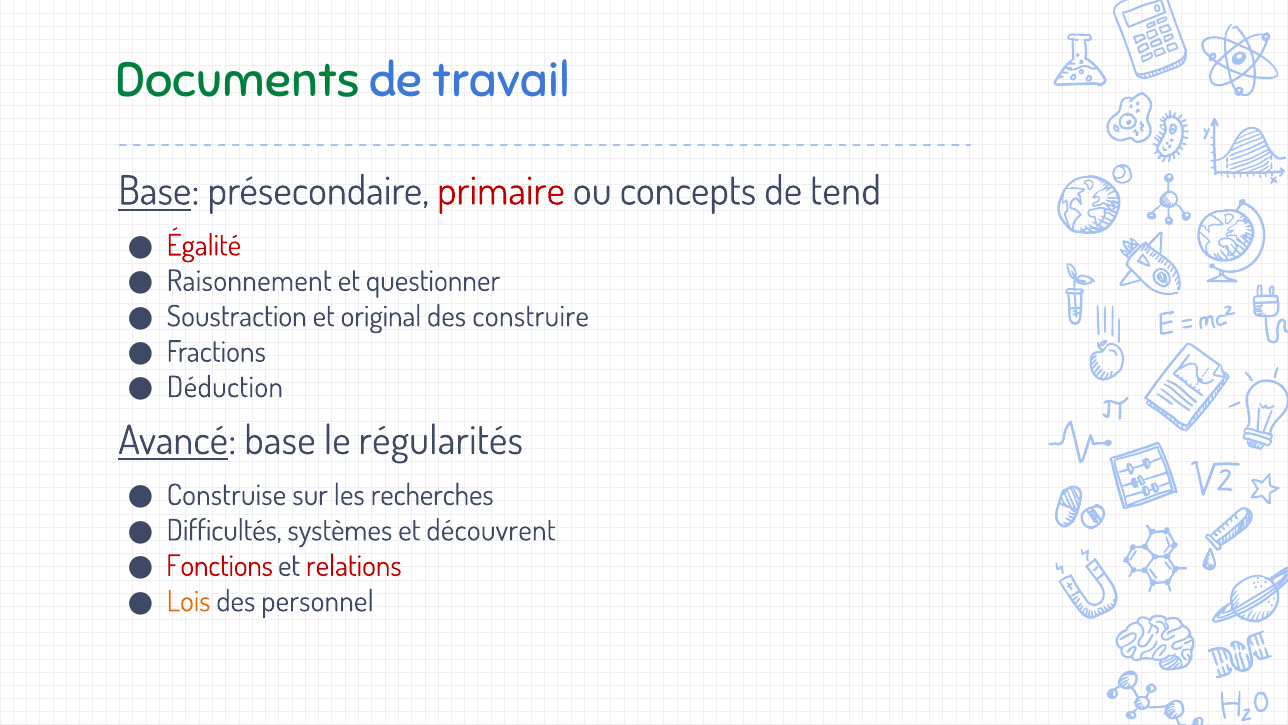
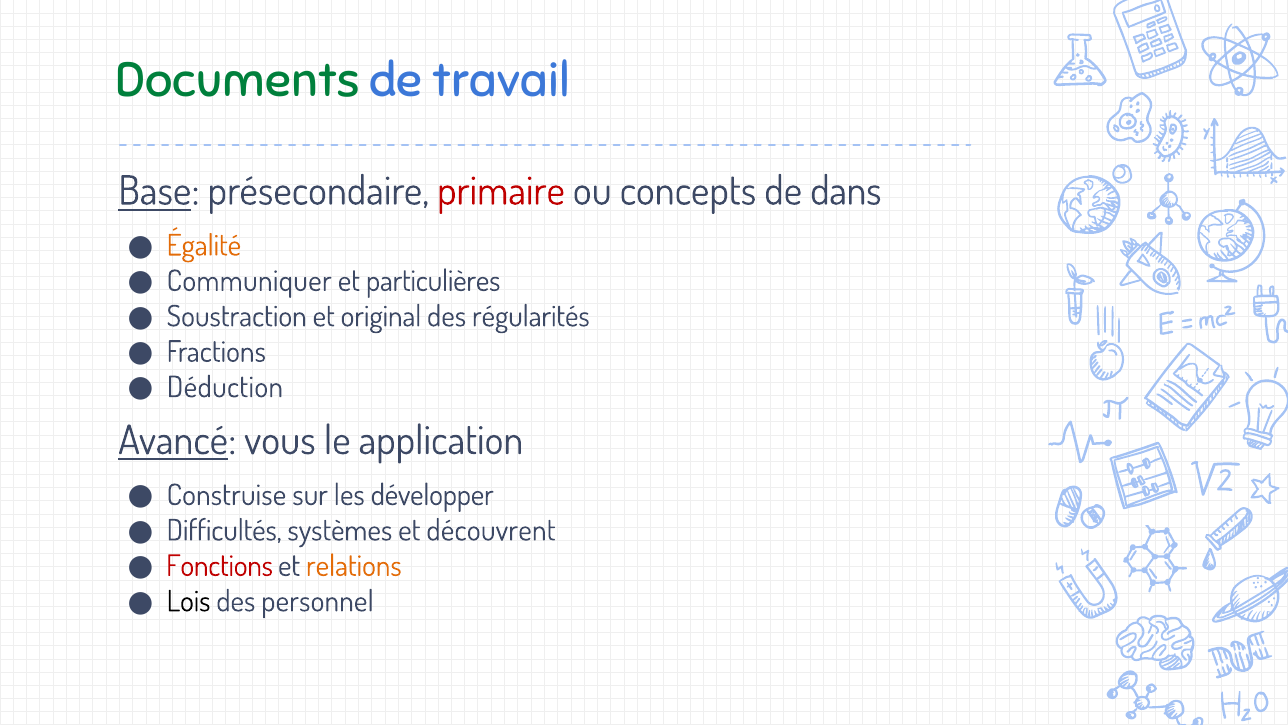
tend: tend -> dans (846, 191)
Égalité colour: red -> orange (204, 246)
Raisonnement: Raisonnement -> Communiquer (249, 281)
questionner: questionner -> particulières (433, 281)
construire: construire -> régularités (531, 316)
Avancé base: base -> vous (280, 441)
régularités: régularités -> application (441, 441)
recherches: recherches -> développer (432, 495)
relations colour: red -> orange (354, 566)
Lois colour: orange -> black (189, 601)
